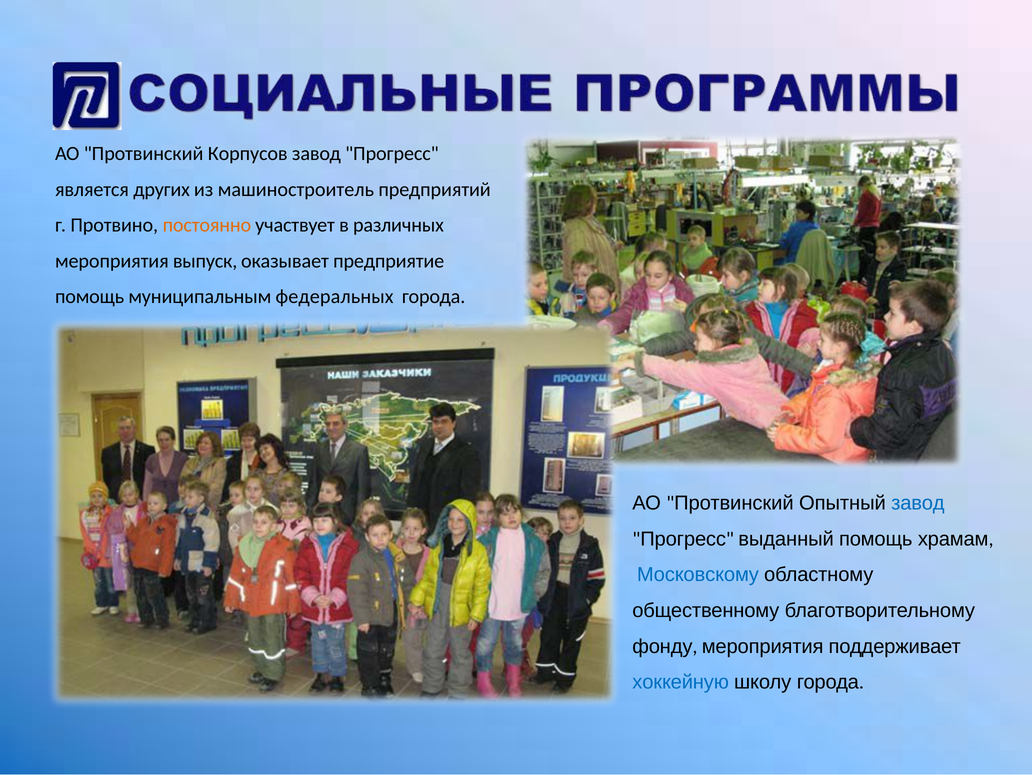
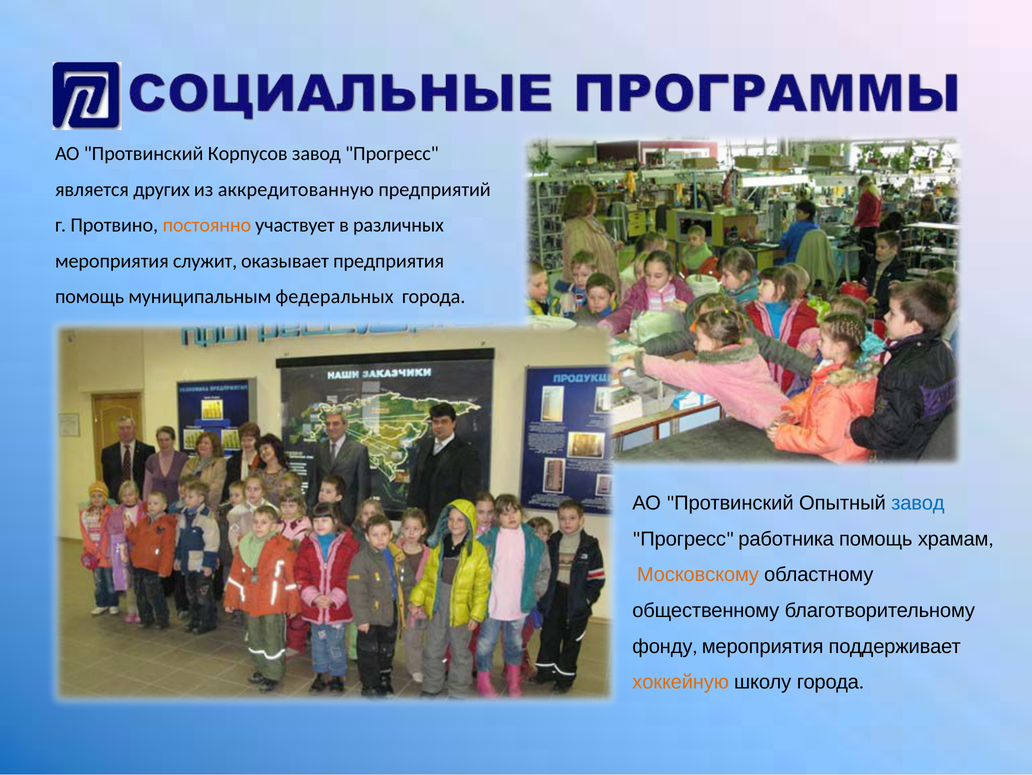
машиностроитель: машиностроитель -> аккредитованную (296, 189)
выпуск: выпуск -> служит (205, 261)
предприятие: предприятие -> предприятия (389, 261)
выданный: выданный -> работника (786, 539)
Московскому colour: blue -> orange (698, 575)
хоккейную colour: blue -> orange (681, 682)
